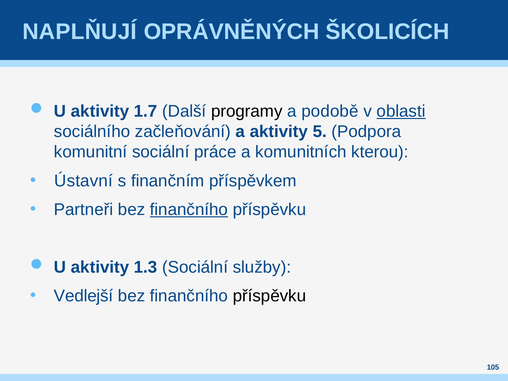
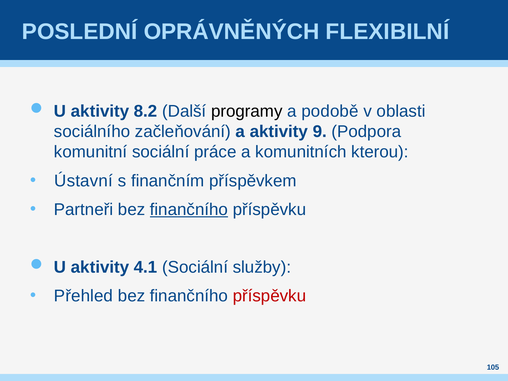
NAPLŇUJÍ: NAPLŇUJÍ -> POSLEDNÍ (80, 32)
ŠKOLICÍCH: ŠKOLICÍCH -> FLEXIBILNÍ (387, 32)
1.7: 1.7 -> 8.2 (146, 111)
oblasti underline: present -> none (401, 111)
5: 5 -> 9 (320, 132)
1.3: 1.3 -> 4.1 (146, 267)
Vedlejší: Vedlejší -> Přehled (84, 296)
příspěvku colour: black -> red (269, 296)
